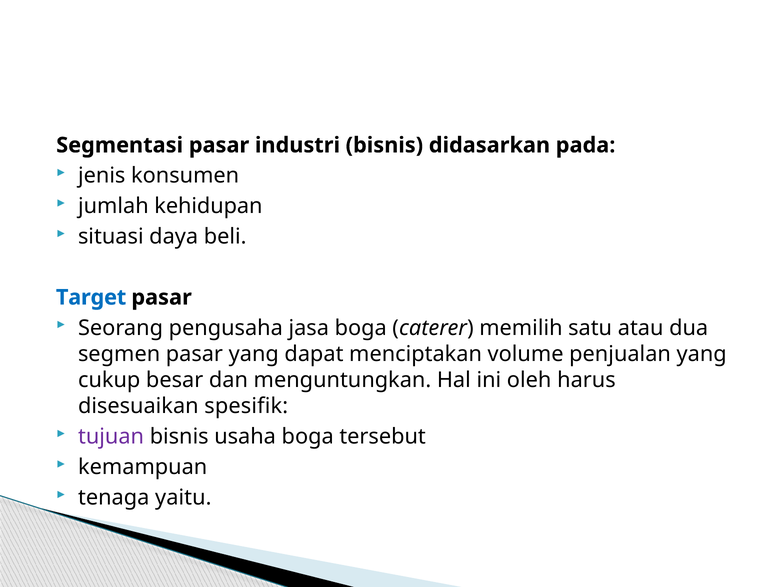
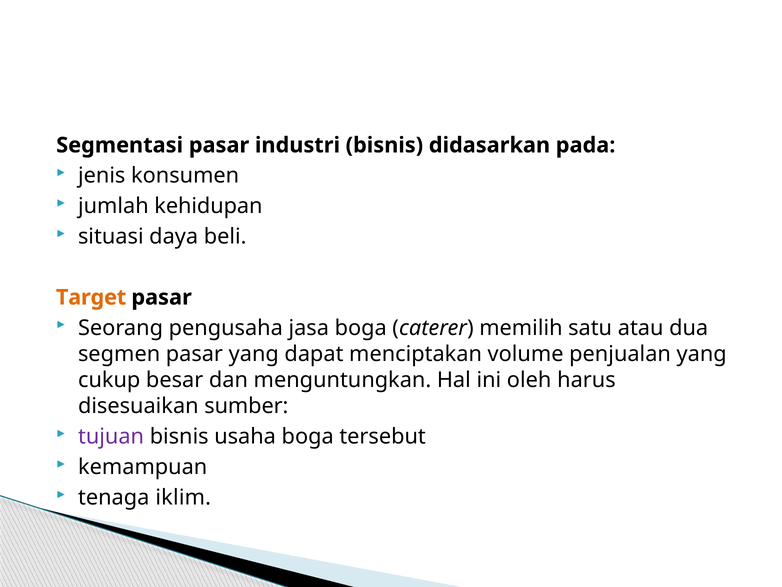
Target colour: blue -> orange (91, 297)
spesifik: spesifik -> sumber (246, 406)
yaitu: yaitu -> iklim (183, 497)
